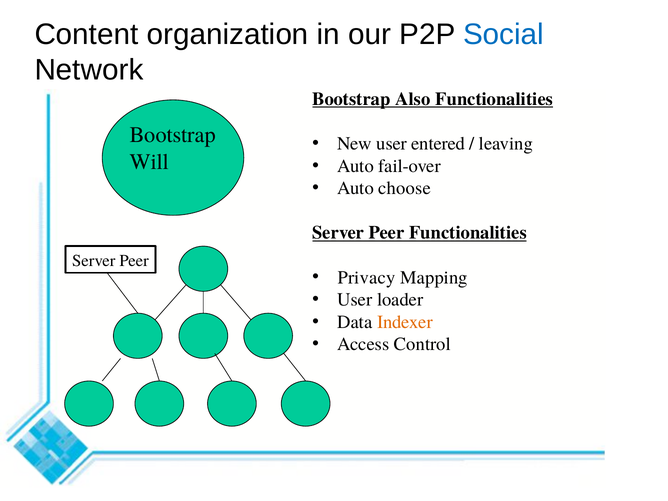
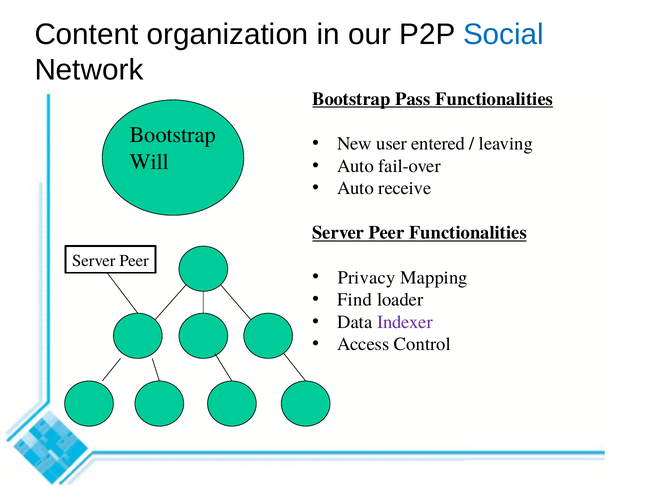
Also: Also -> Pass (413, 99)
choose: choose -> receive (405, 188)
User: User -> Find (355, 300)
Indexer colour: orange -> purple (405, 322)
